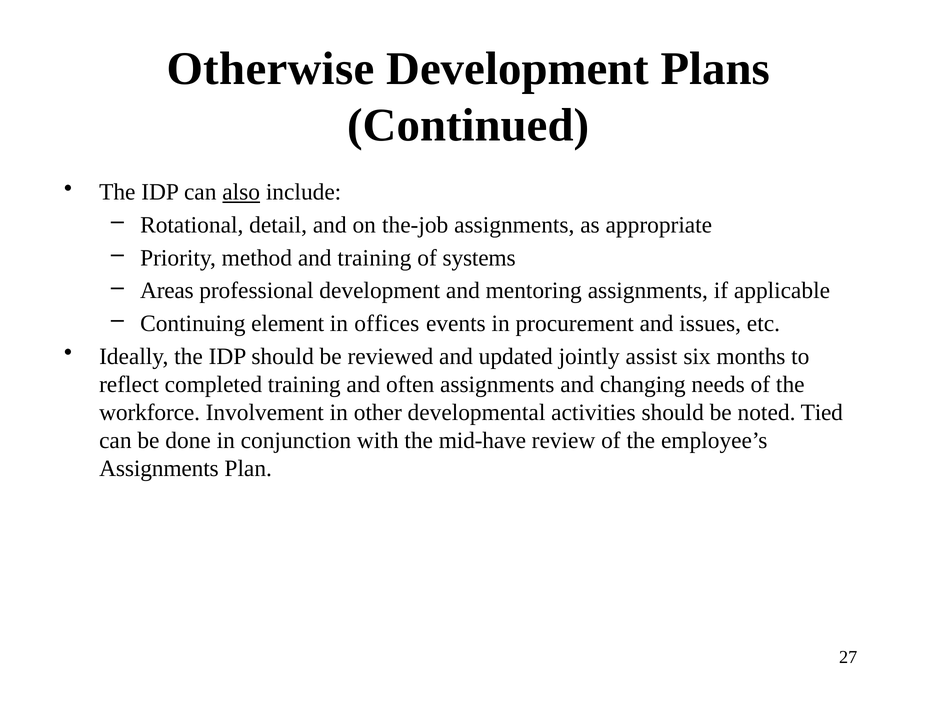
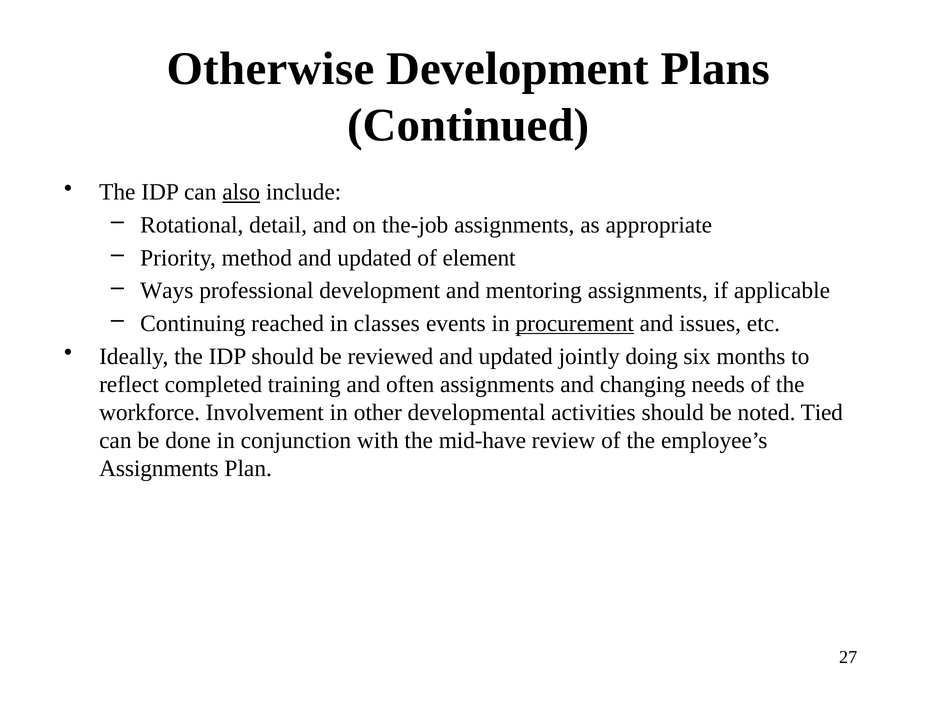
method and training: training -> updated (375, 258)
systems: systems -> element (479, 258)
Areas: Areas -> Ways (167, 291)
element: element -> reached (288, 323)
offices: offices -> classes (387, 323)
procurement underline: none -> present (575, 323)
assist: assist -> doing (652, 356)
